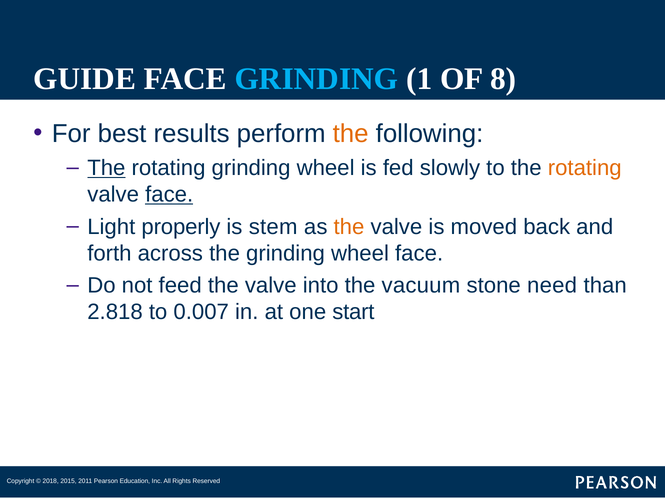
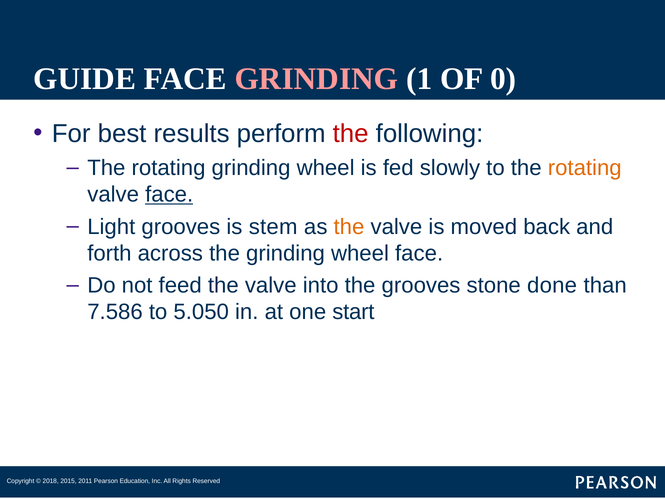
GRINDING colour: light blue -> pink (316, 79)
8: 8 -> 0 (503, 79)
the colour: orange -> red (351, 134)
The underline: present -> none (106, 168)
Light properly: properly -> grooves (181, 227)
the vacuum: vacuum -> grooves (421, 285)
need: need -> done (552, 285)
2.818: 2.818 -> 7.586 (115, 312)
0.007: 0.007 -> 5.050 (201, 312)
